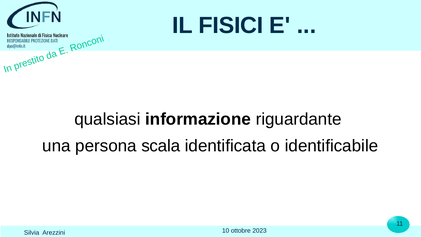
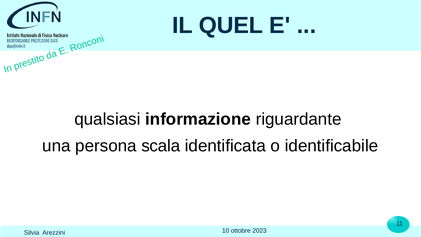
FISICI: FISICI -> QUEL (231, 25)
